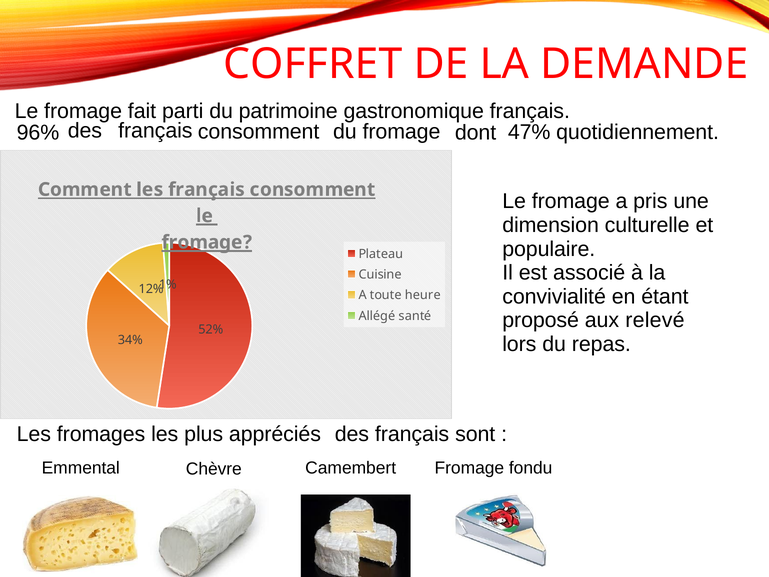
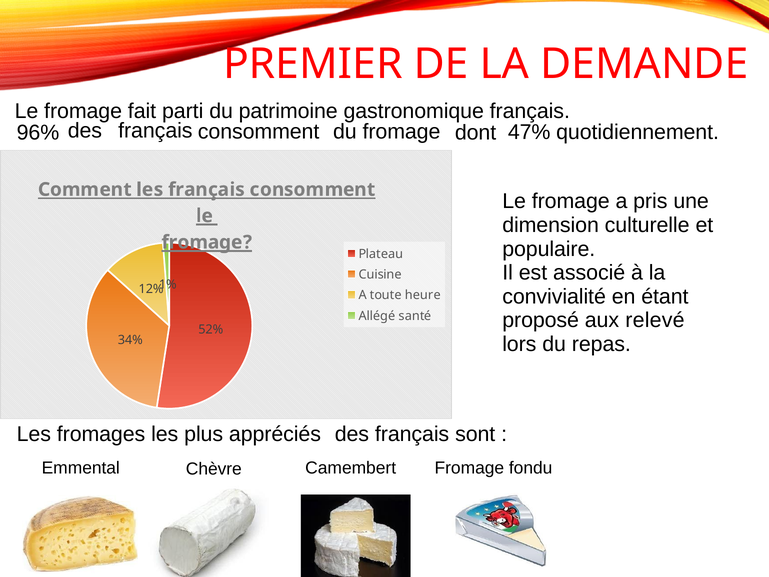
COFFRET: COFFRET -> PREMIER (313, 64)
